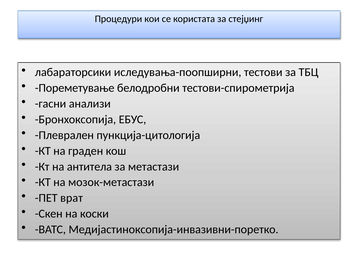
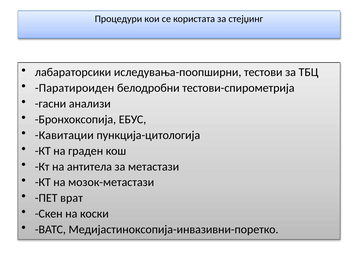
Пореметување: Пореметување -> Паратироиден (75, 88)
Плеврален: Плеврален -> Кавитации (64, 135)
